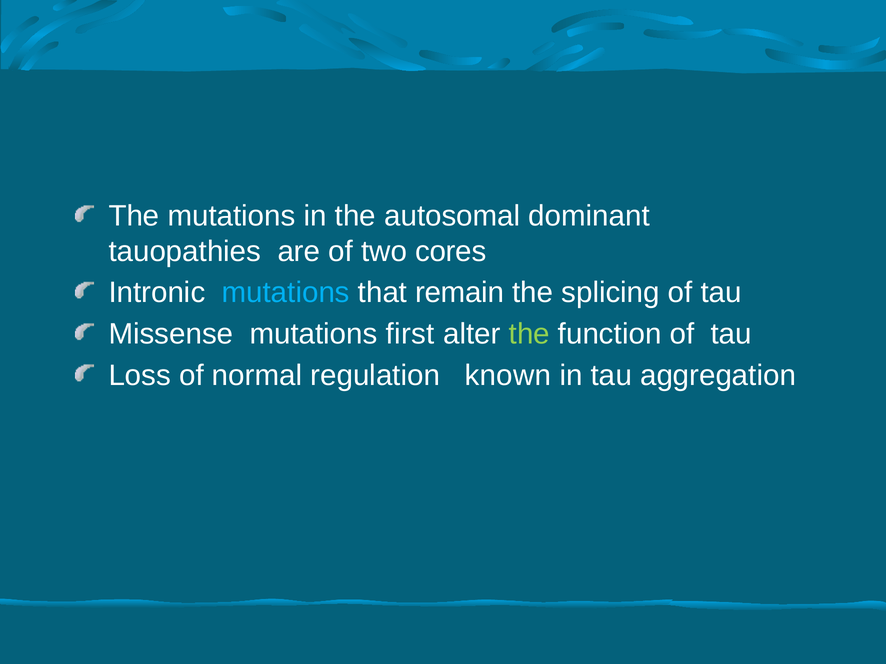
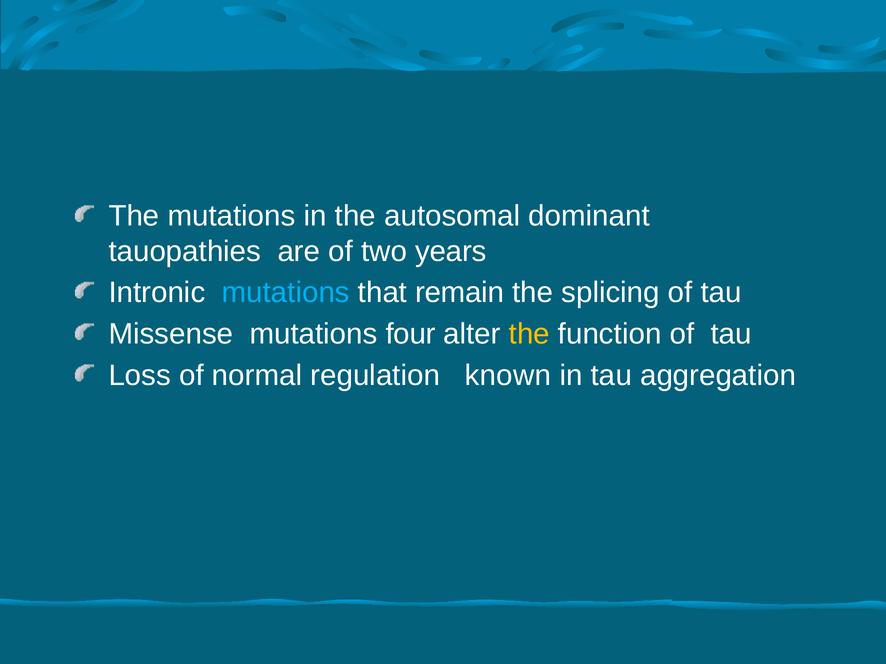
cores: cores -> years (451, 252)
first: first -> four (411, 334)
the colour: light green -> yellow (529, 334)
